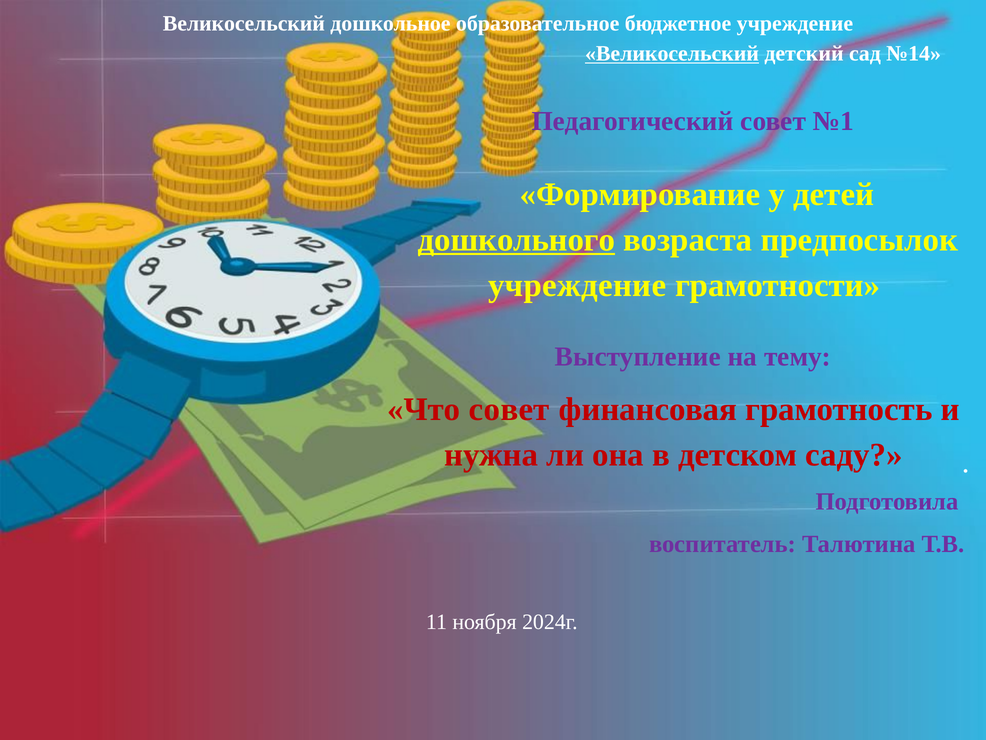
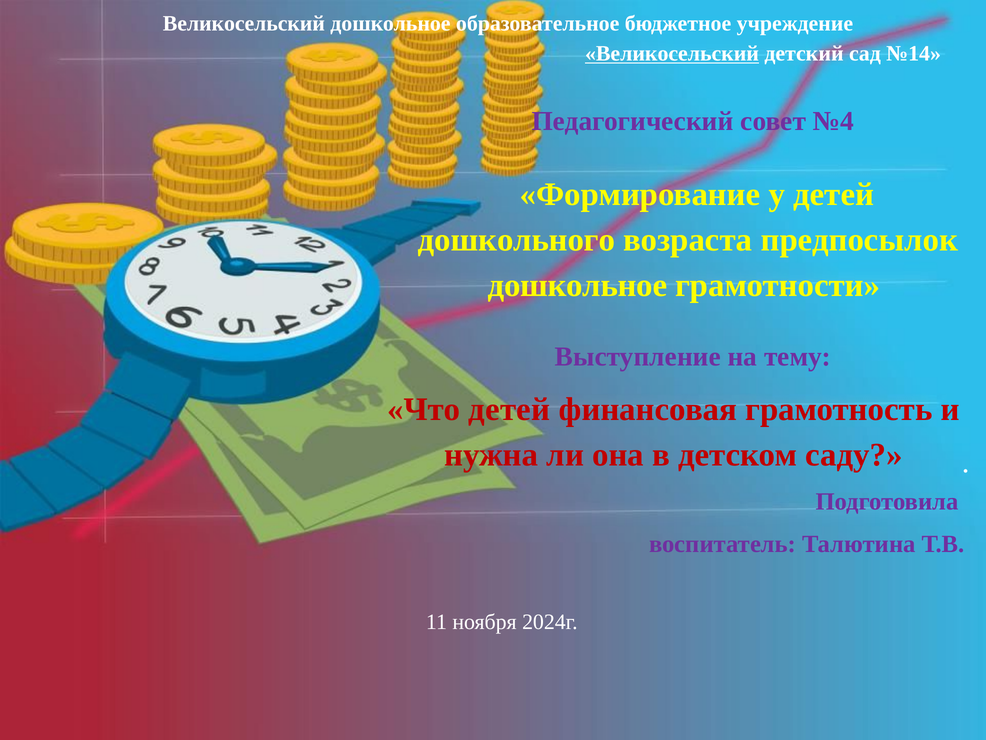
№1: №1 -> №4 (834, 121)
дошкольного underline: present -> none (517, 240)
учреждение: учреждение -> дошкольное (577, 285)
Что совет: совет -> детей (509, 409)
